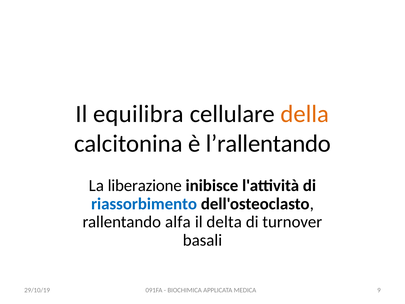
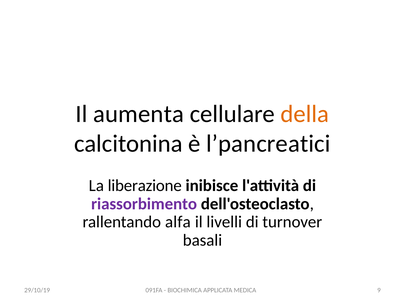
equilibra: equilibra -> aumenta (138, 114)
l’rallentando: l’rallentando -> l’pancreatici (268, 143)
riassorbimento colour: blue -> purple (144, 204)
delta: delta -> livelli (224, 222)
